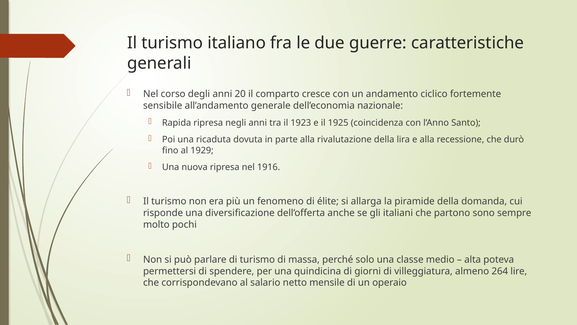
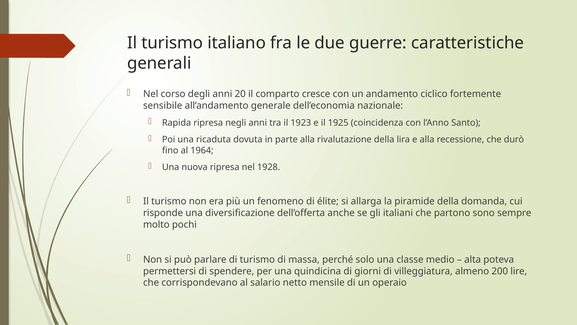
1929: 1929 -> 1964 (202, 150)
1916: 1916 -> 1928 (269, 167)
264: 264 -> 200 (500, 271)
